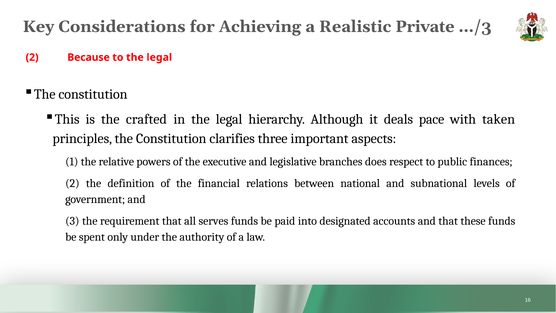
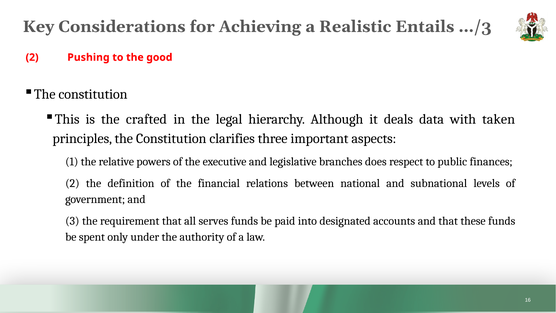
Private: Private -> Entails (425, 27)
Because: Because -> Pushing (88, 57)
to the legal: legal -> good (159, 57)
pace: pace -> data (432, 119)
